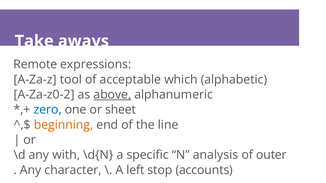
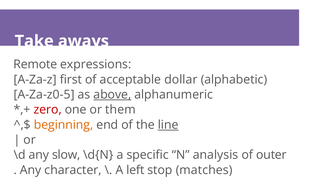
tool: tool -> first (71, 80)
which: which -> dollar (181, 80)
A-Za-z0-2: A-Za-z0-2 -> A-Za-z0-5 (44, 95)
zero colour: blue -> red (48, 110)
sheet: sheet -> them (120, 110)
line underline: none -> present (168, 125)
with: with -> slow (66, 155)
accounts: accounts -> matches (204, 170)
